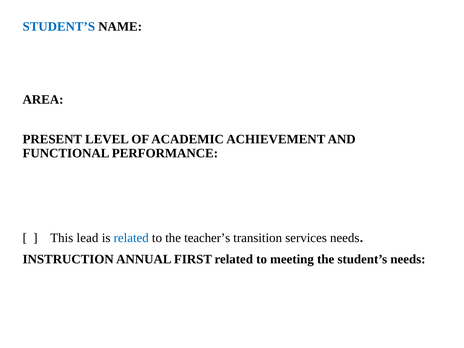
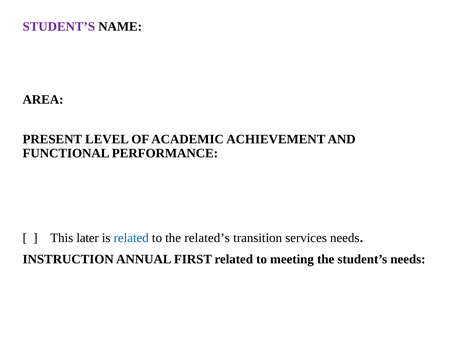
STUDENT’S colour: blue -> purple (59, 27)
lead: lead -> later (88, 238)
teacher’s: teacher’s -> related’s (207, 238)
